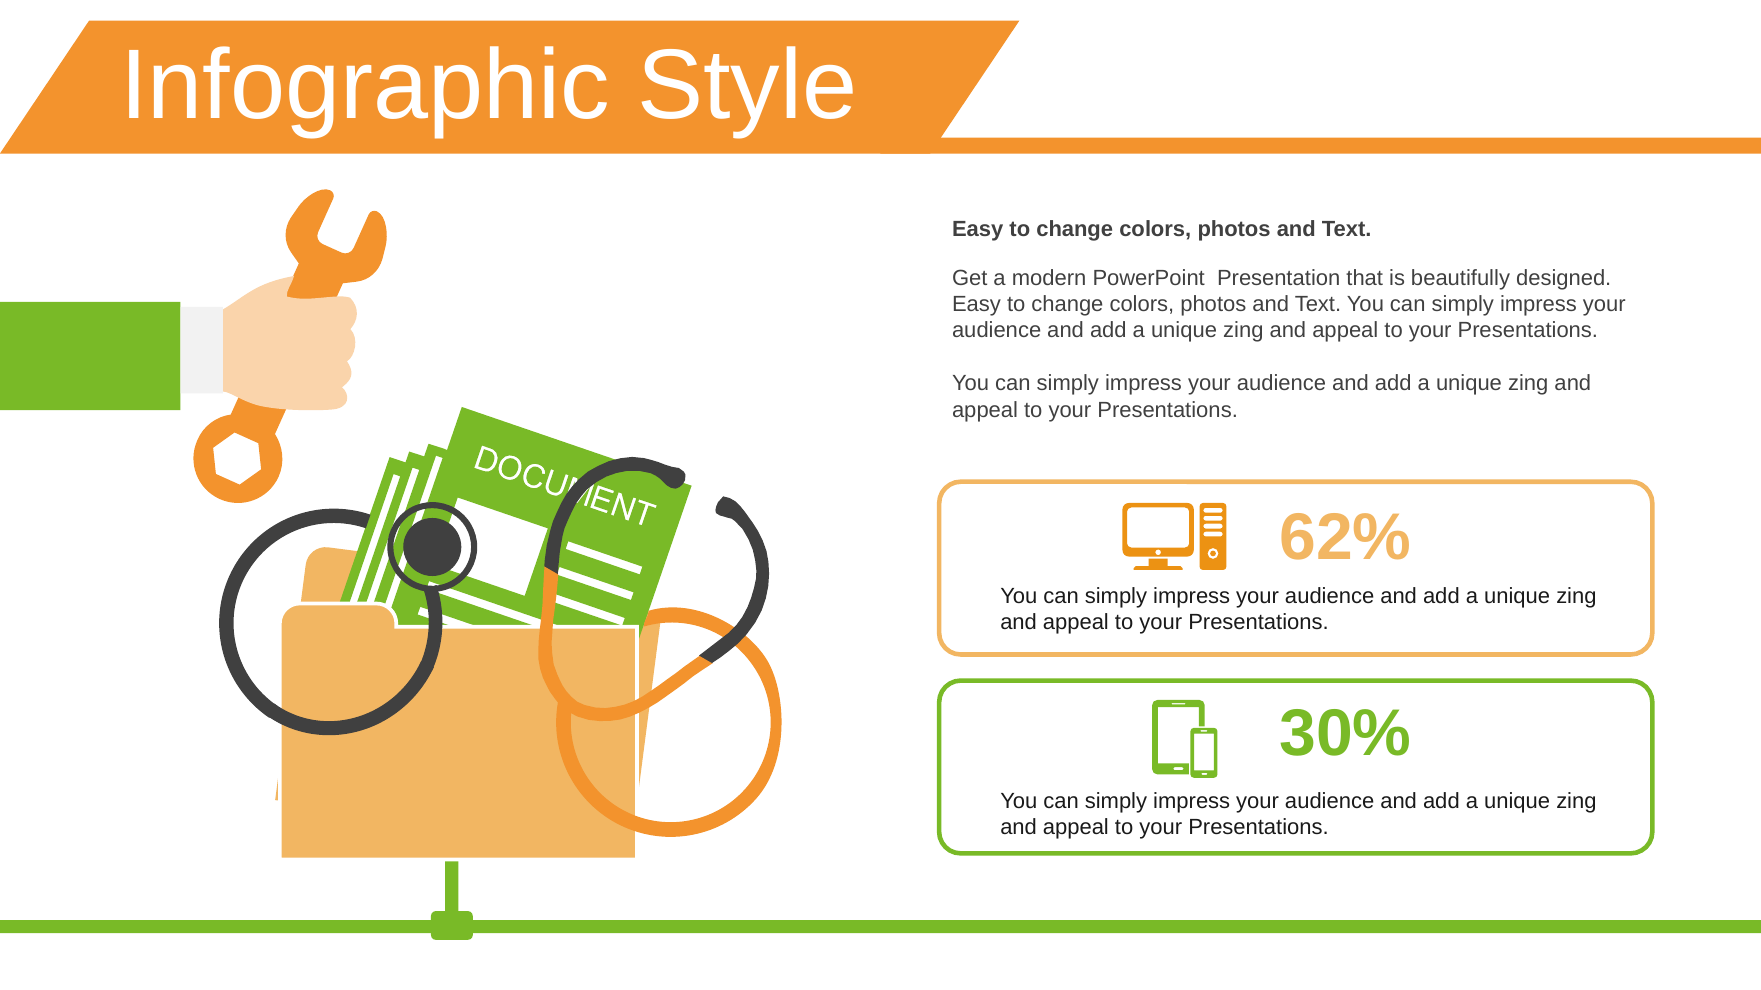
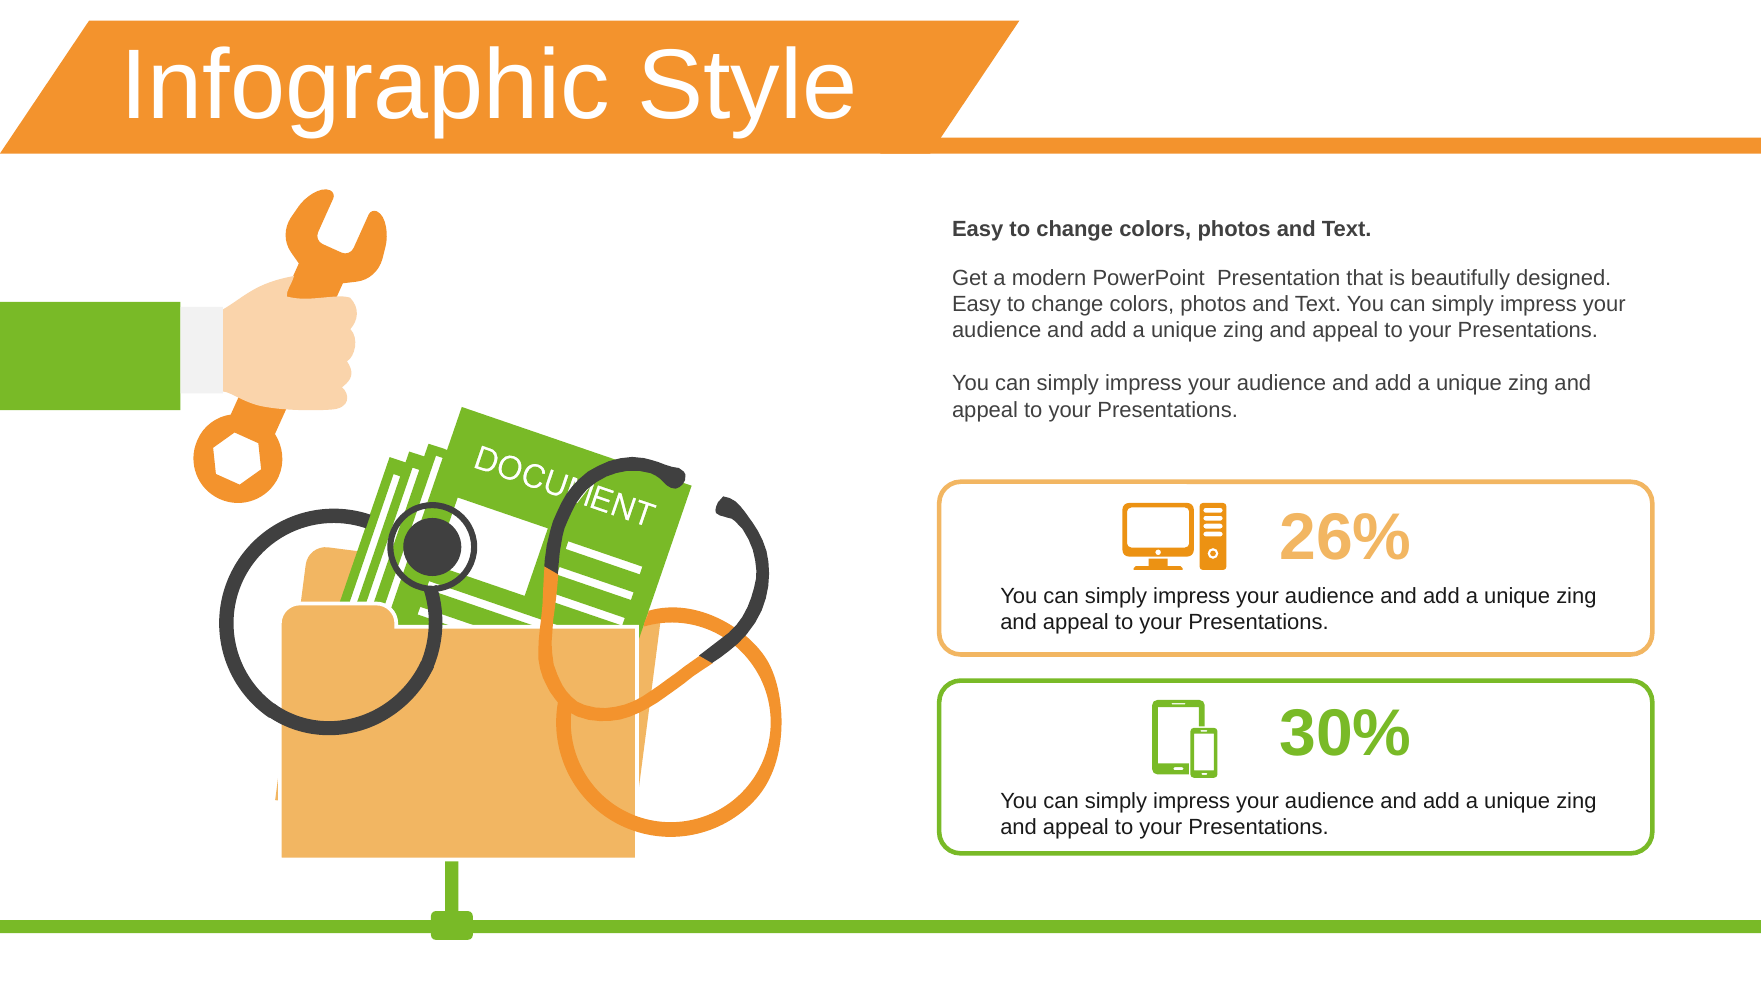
62%: 62% -> 26% (1346, 538)
